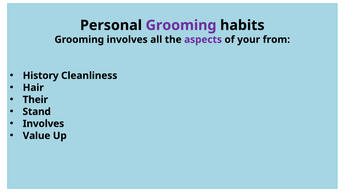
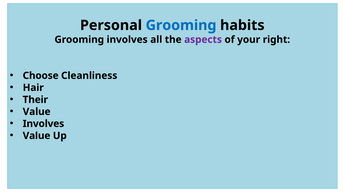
Grooming colour: purple -> blue (181, 25)
from: from -> right (276, 40)
History: History -> Choose (41, 76)
Stand: Stand -> Value (37, 112)
